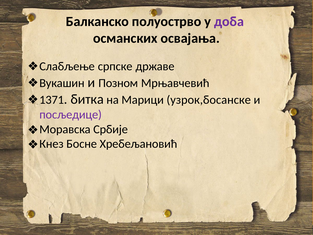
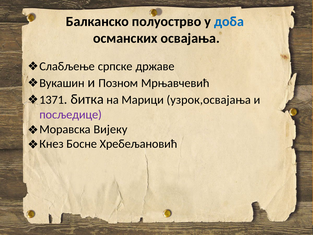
доба colour: purple -> blue (229, 22)
узрок,босанске: узрок,босанске -> узрок,освајања (209, 100)
Србије: Србије -> Вијеку (110, 129)
